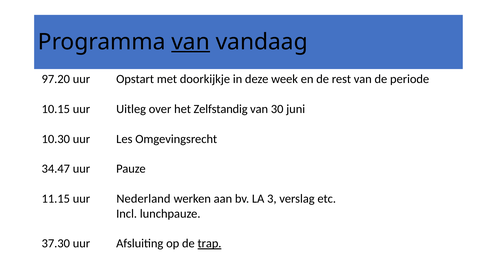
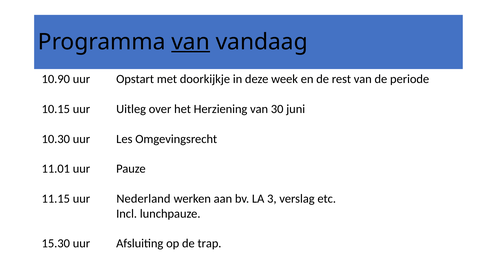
97.20: 97.20 -> 10.90 (56, 79)
Zelfstandig: Zelfstandig -> Herziening (221, 109)
34.47: 34.47 -> 11.01 (56, 169)
37.30: 37.30 -> 15.30 (56, 243)
trap underline: present -> none (209, 243)
